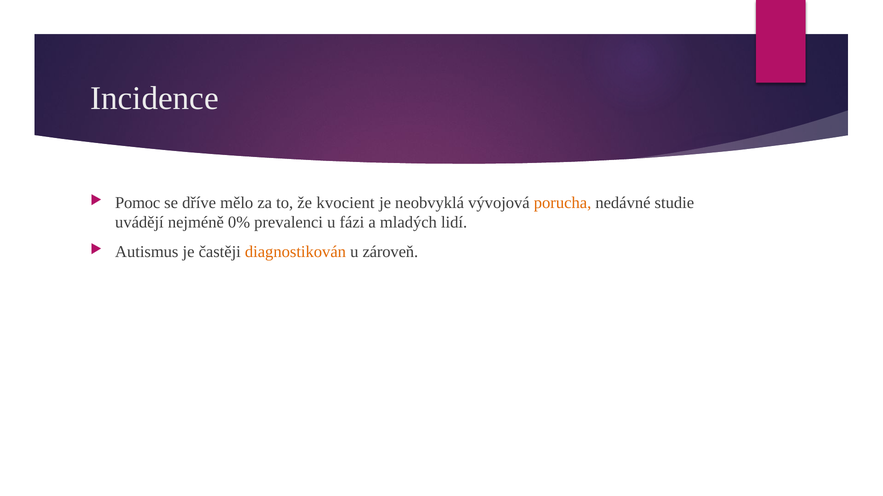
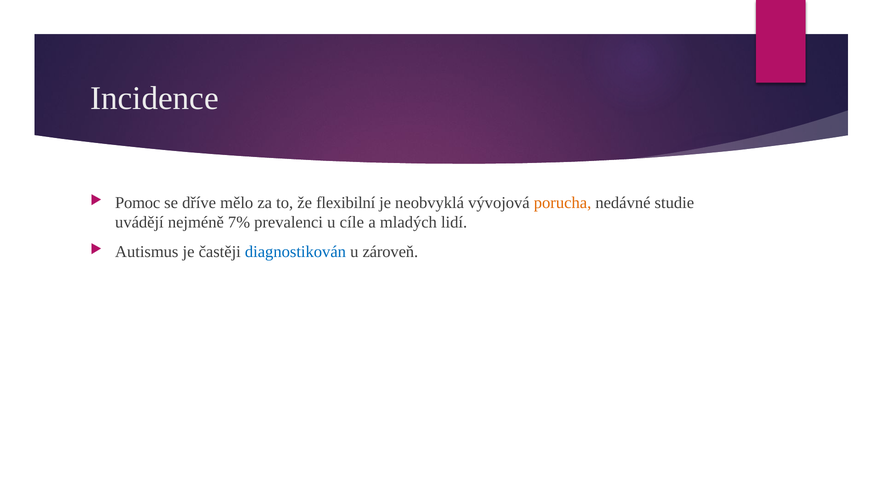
kvocient: kvocient -> flexibilní (346, 203)
0%: 0% -> 7% (239, 223)
fázi: fázi -> cíle (352, 223)
diagnostikován colour: orange -> blue (295, 252)
